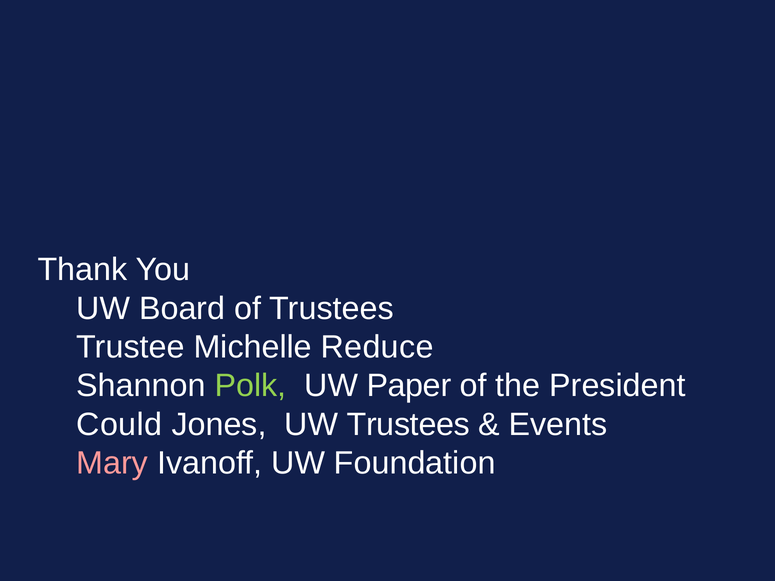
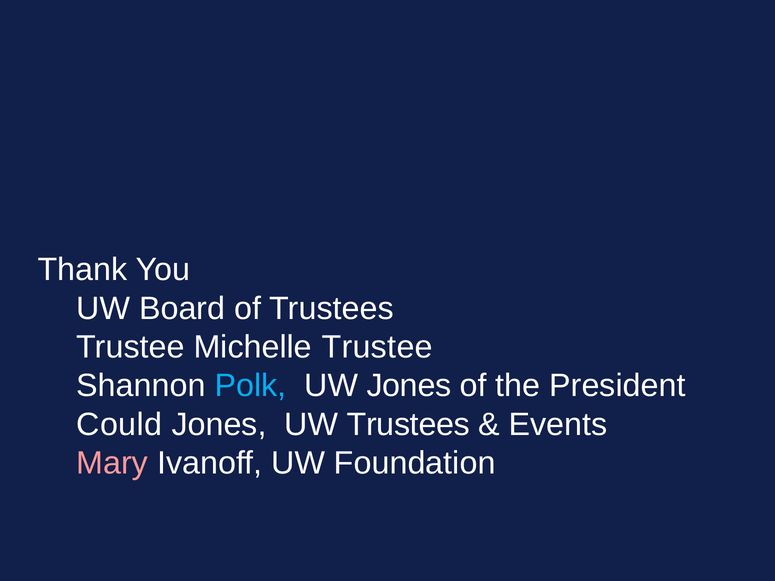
Michelle Reduce: Reduce -> Trustee (377, 347)
Polk colour: light green -> light blue (250, 386)
UW Paper: Paper -> Jones (409, 386)
